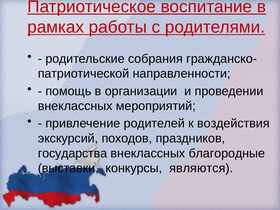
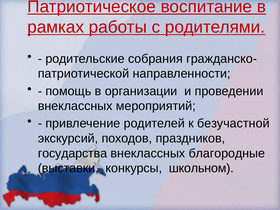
воздействия: воздействия -> безучастной (233, 123)
являются: являются -> школьном (201, 168)
